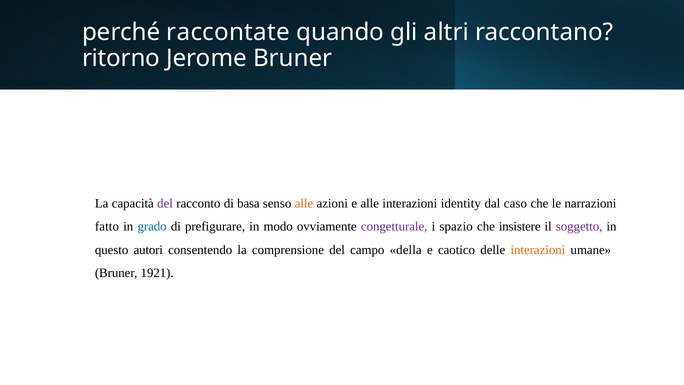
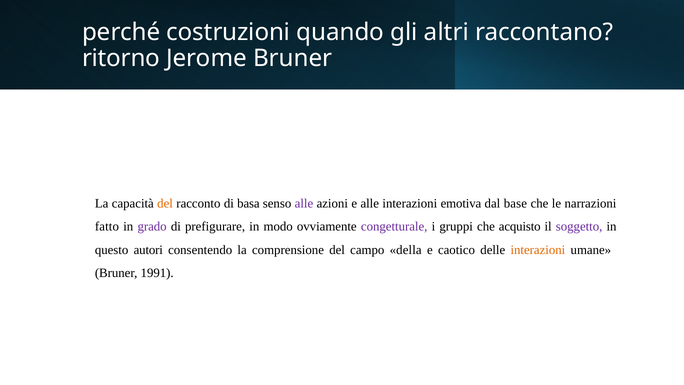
raccontate: raccontate -> costruzioni (228, 32)
del colour: purple -> orange (165, 203)
alle colour: orange -> purple (304, 203)
identity: identity -> emotiva (461, 203)
caso: caso -> base (515, 203)
grado colour: blue -> purple (152, 227)
spazio: spazio -> gruppi (456, 227)
insistere: insistere -> acquisto (520, 227)
1921: 1921 -> 1991 (157, 273)
